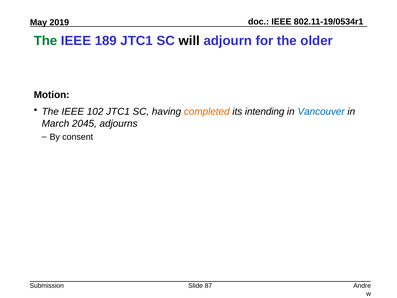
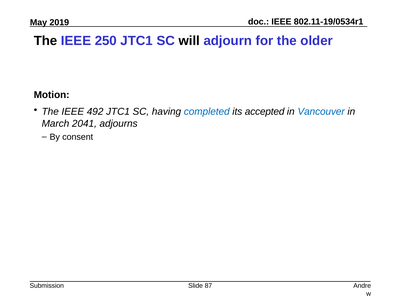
The colour: green -> black (46, 41)
189: 189 -> 250 (106, 41)
102: 102 -> 492 (95, 112)
completed colour: orange -> blue (207, 112)
intending: intending -> accepted (265, 112)
2045: 2045 -> 2041 (84, 123)
